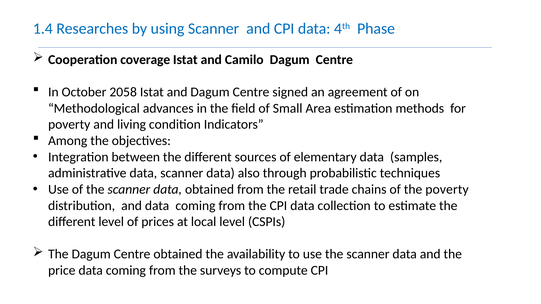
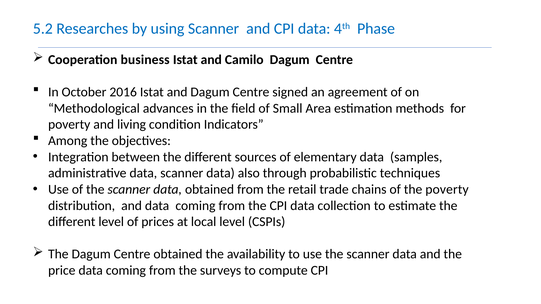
1.4: 1.4 -> 5.2 (43, 29)
coverage: coverage -> business (145, 60)
2058: 2058 -> 2016 (123, 92)
